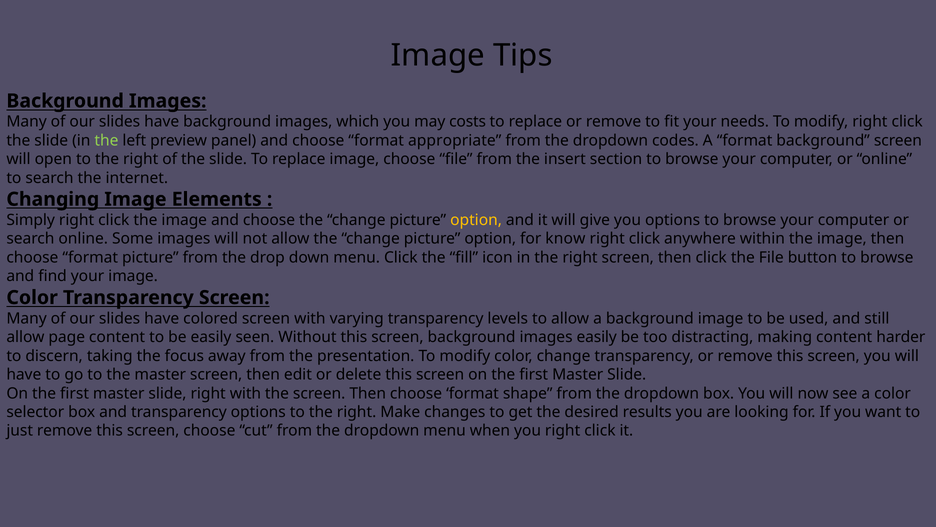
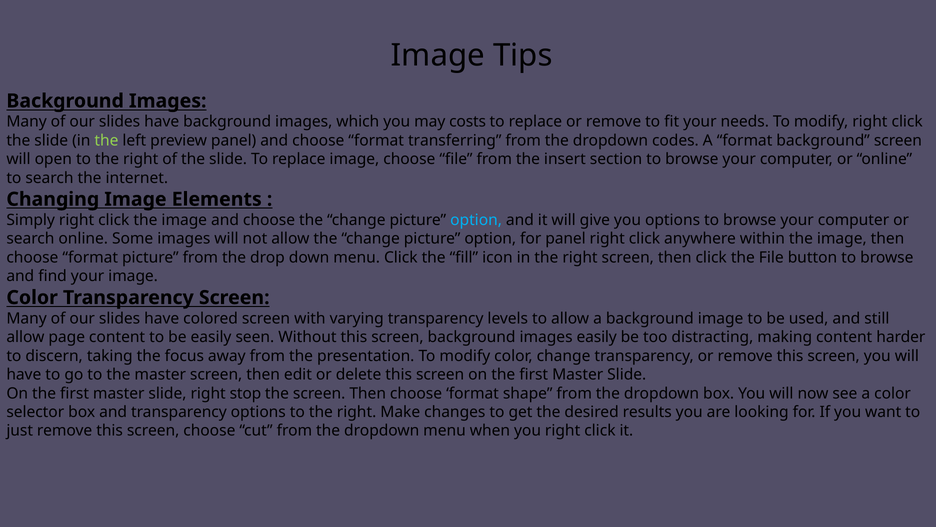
appropriate: appropriate -> transferring (455, 140)
option colour: yellow -> light blue (476, 220)
for know: know -> panel (565, 239)
right with: with -> stop (245, 393)
